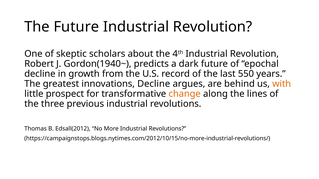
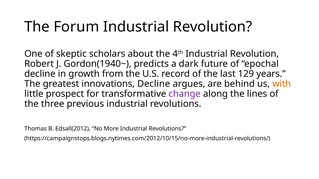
The Future: Future -> Forum (76, 27)
550: 550 -> 129 (246, 74)
change colour: orange -> purple (185, 94)
